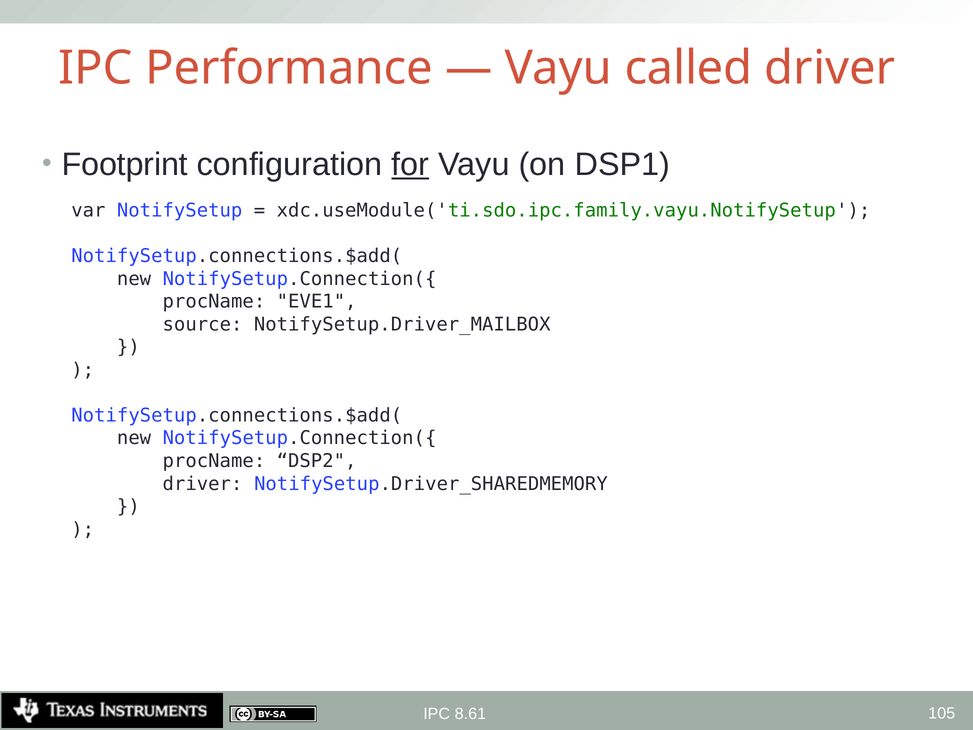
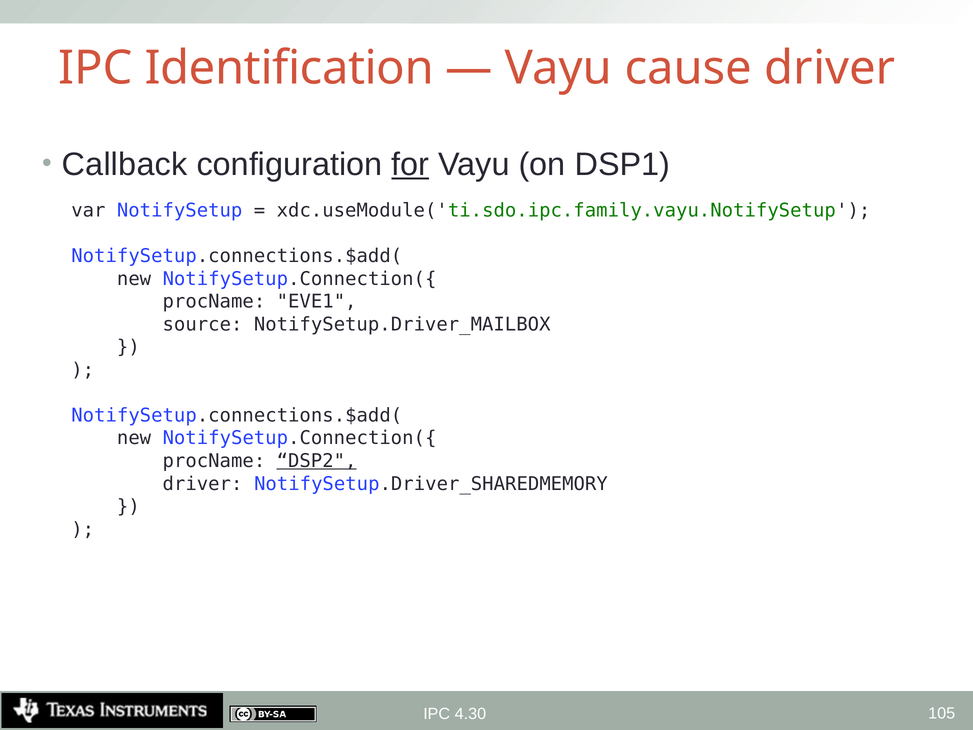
Performance: Performance -> Identification (289, 68)
called: called -> cause (688, 68)
Footprint: Footprint -> Callback (125, 164)
DSP2 underline: none -> present (317, 461)
8.61: 8.61 -> 4.30 (470, 714)
